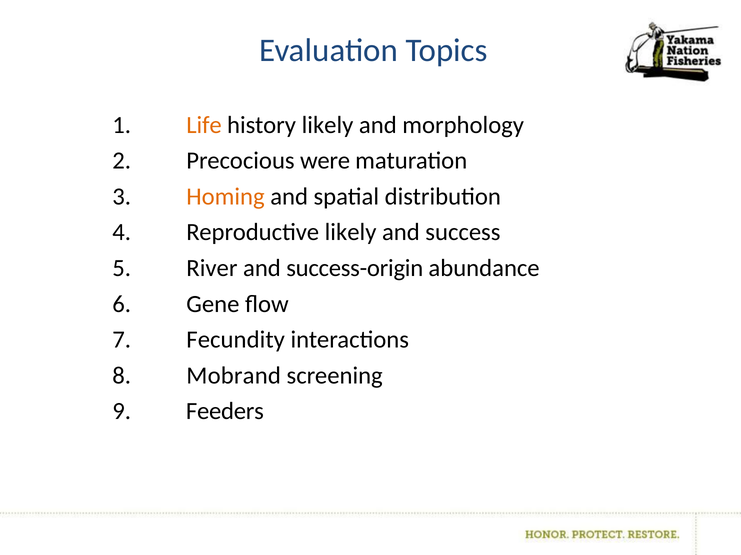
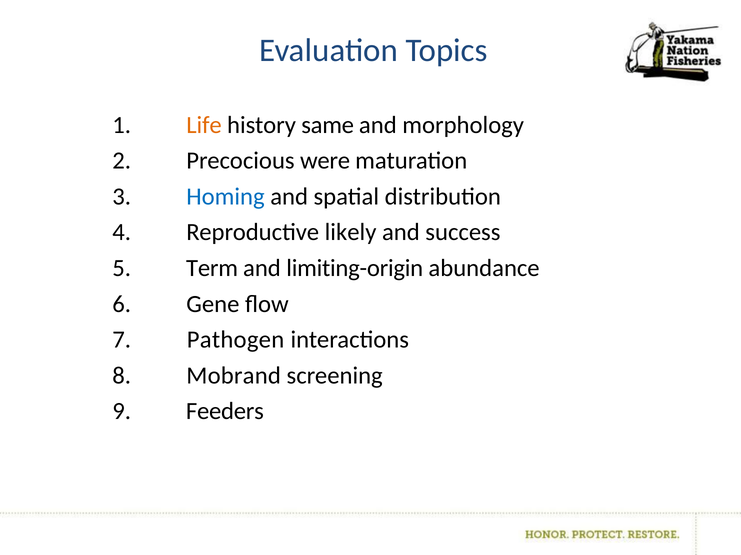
history likely: likely -> same (328, 125)
Homing colour: orange -> blue (225, 197)
River: River -> Term (212, 268)
success-origin: success-origin -> limiting-origin (355, 268)
Fecundity: Fecundity -> Pathogen (236, 340)
